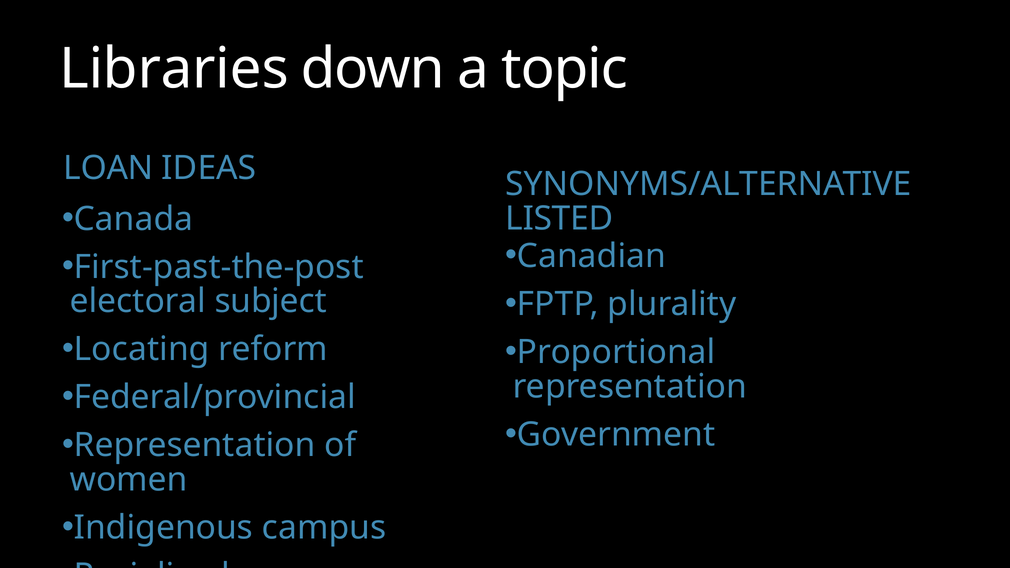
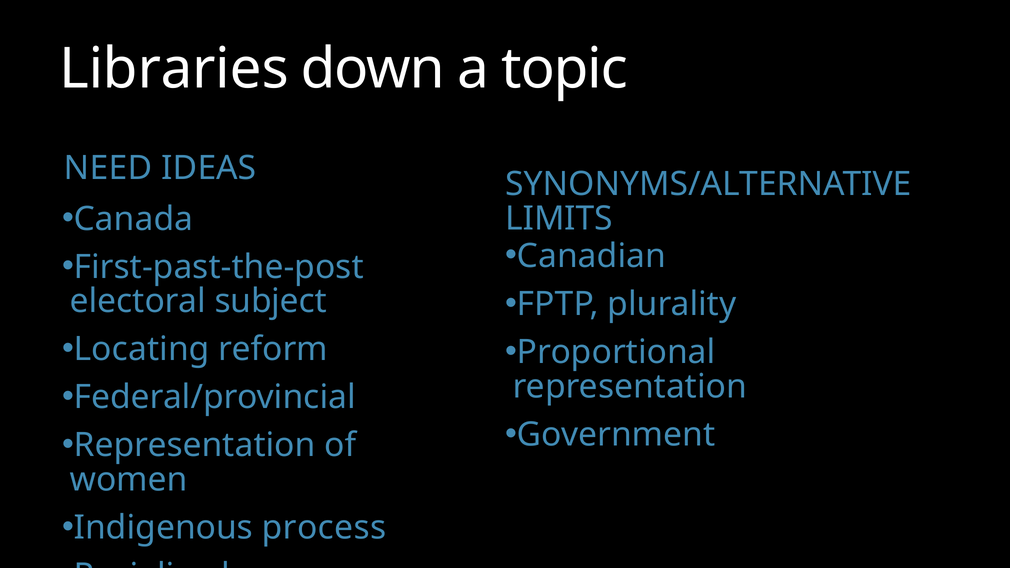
LOAN: LOAN -> NEED (108, 168)
LISTED: LISTED -> LIMITS (559, 219)
campus: campus -> process (324, 528)
